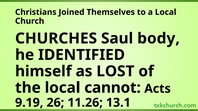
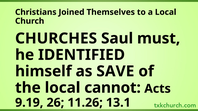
body: body -> must (159, 39)
LOST: LOST -> SAVE (115, 72)
